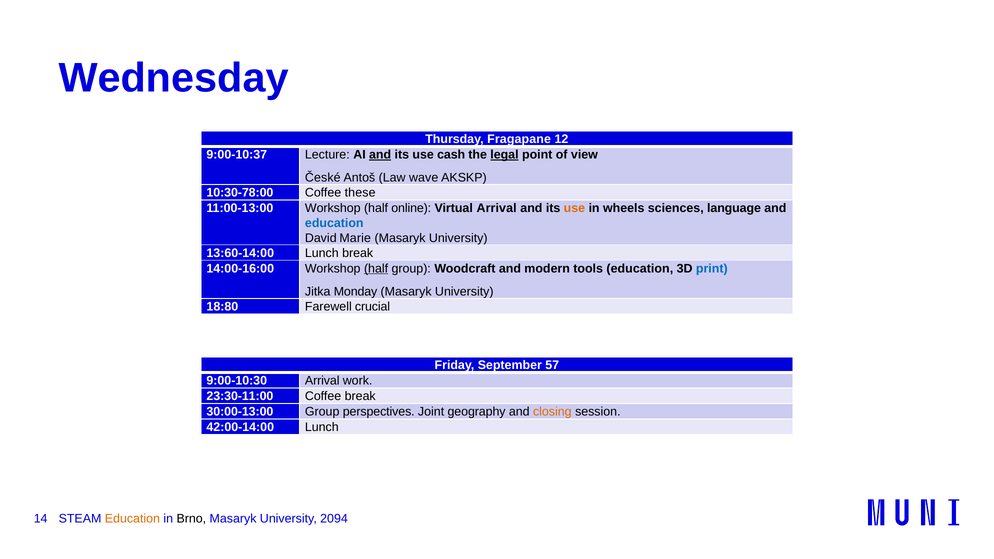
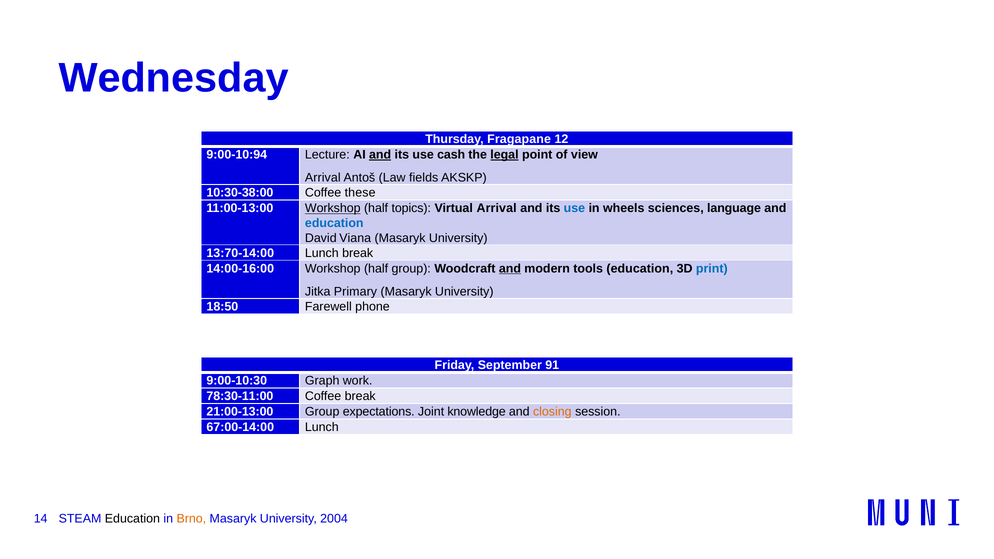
9:00-10:37: 9:00-10:37 -> 9:00-10:94 (237, 155)
České: České -> Arrival (323, 178)
wave: wave -> fields (424, 178)
10:30-78:00: 10:30-78:00 -> 10:30-38:00 (240, 193)
Workshop underline: none -> present (333, 208)
online: online -> topics (411, 208)
use colour: orange -> blue (574, 208)
Marie: Marie -> Viana (355, 238)
13:60-14:00: 13:60-14:00 -> 13:70-14:00 (240, 253)
half underline: present -> none (376, 269)
and underline: none -> present (510, 269)
Monday: Monday -> Primary (355, 292)
18:80: 18:80 -> 18:50 (222, 307)
crucial: crucial -> phone (372, 307)
57: 57 -> 91 (552, 365)
9:00-10:30 Arrival: Arrival -> Graph (322, 381)
23:30-11:00: 23:30-11:00 -> 78:30-11:00 (240, 396)
30:00-13:00: 30:00-13:00 -> 21:00-13:00 (240, 412)
perspectives: perspectives -> expectations (379, 412)
geography: geography -> knowledge (477, 412)
42:00-14:00: 42:00-14:00 -> 67:00-14:00 (240, 427)
Education colour: orange -> black (132, 519)
Brno colour: black -> orange (191, 519)
2094: 2094 -> 2004 (334, 519)
